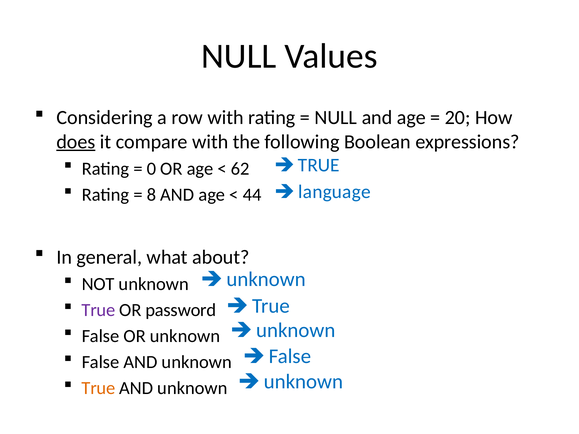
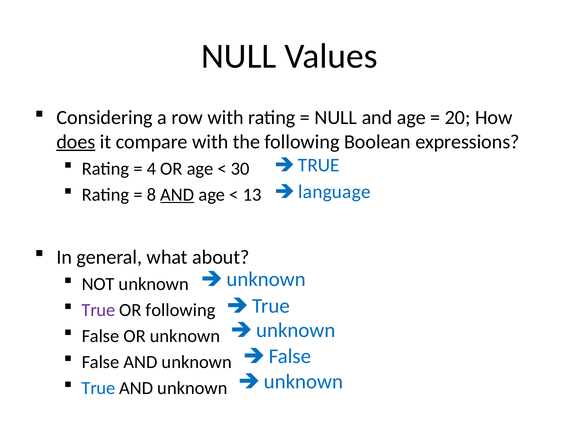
0: 0 -> 4 (151, 169)
62: 62 -> 30 (240, 169)
AND underline: none -> present (177, 195)
44: 44 -> 13 (252, 195)
OR password: password -> following (181, 310)
True colour: orange -> blue (98, 388)
